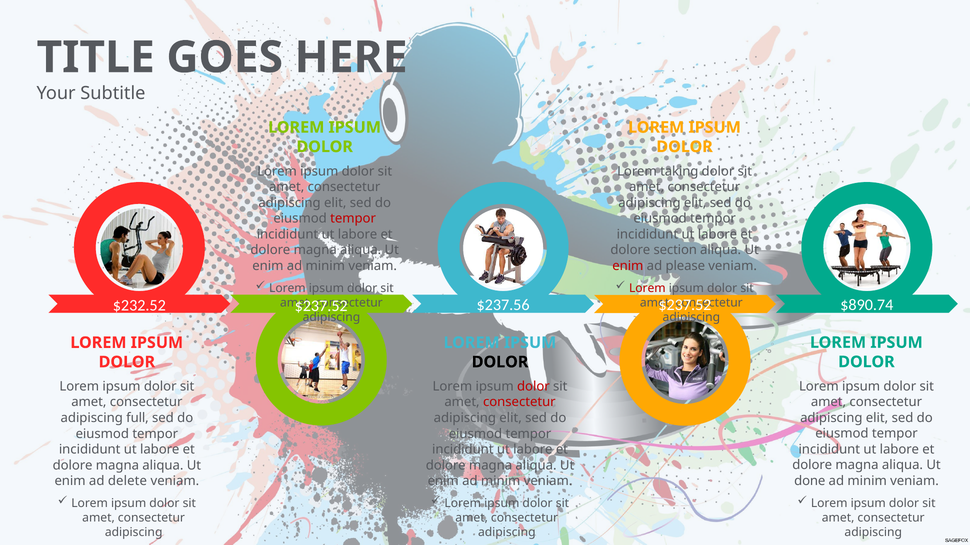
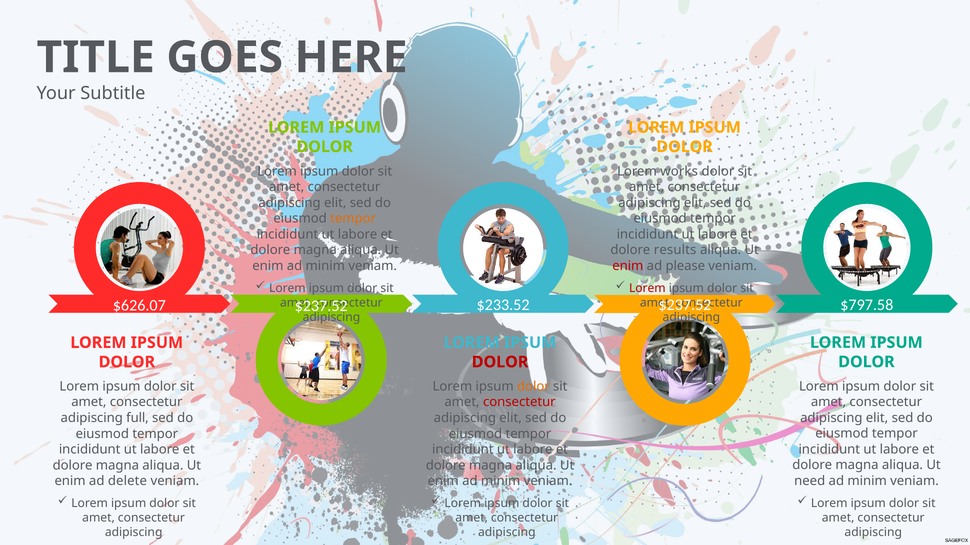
taking: taking -> works (679, 171)
tempor colour: red -> orange (353, 219)
section: section -> results (675, 250)
$232.52: $232.52 -> $626.07 (139, 306)
$237.56: $237.56 -> $233.52 (503, 305)
$890.74: $890.74 -> $797.58 (867, 305)
DOLOR colour: black -> red (500, 362)
dolor colour: red -> orange (533, 387)
done: done -> need (810, 481)
